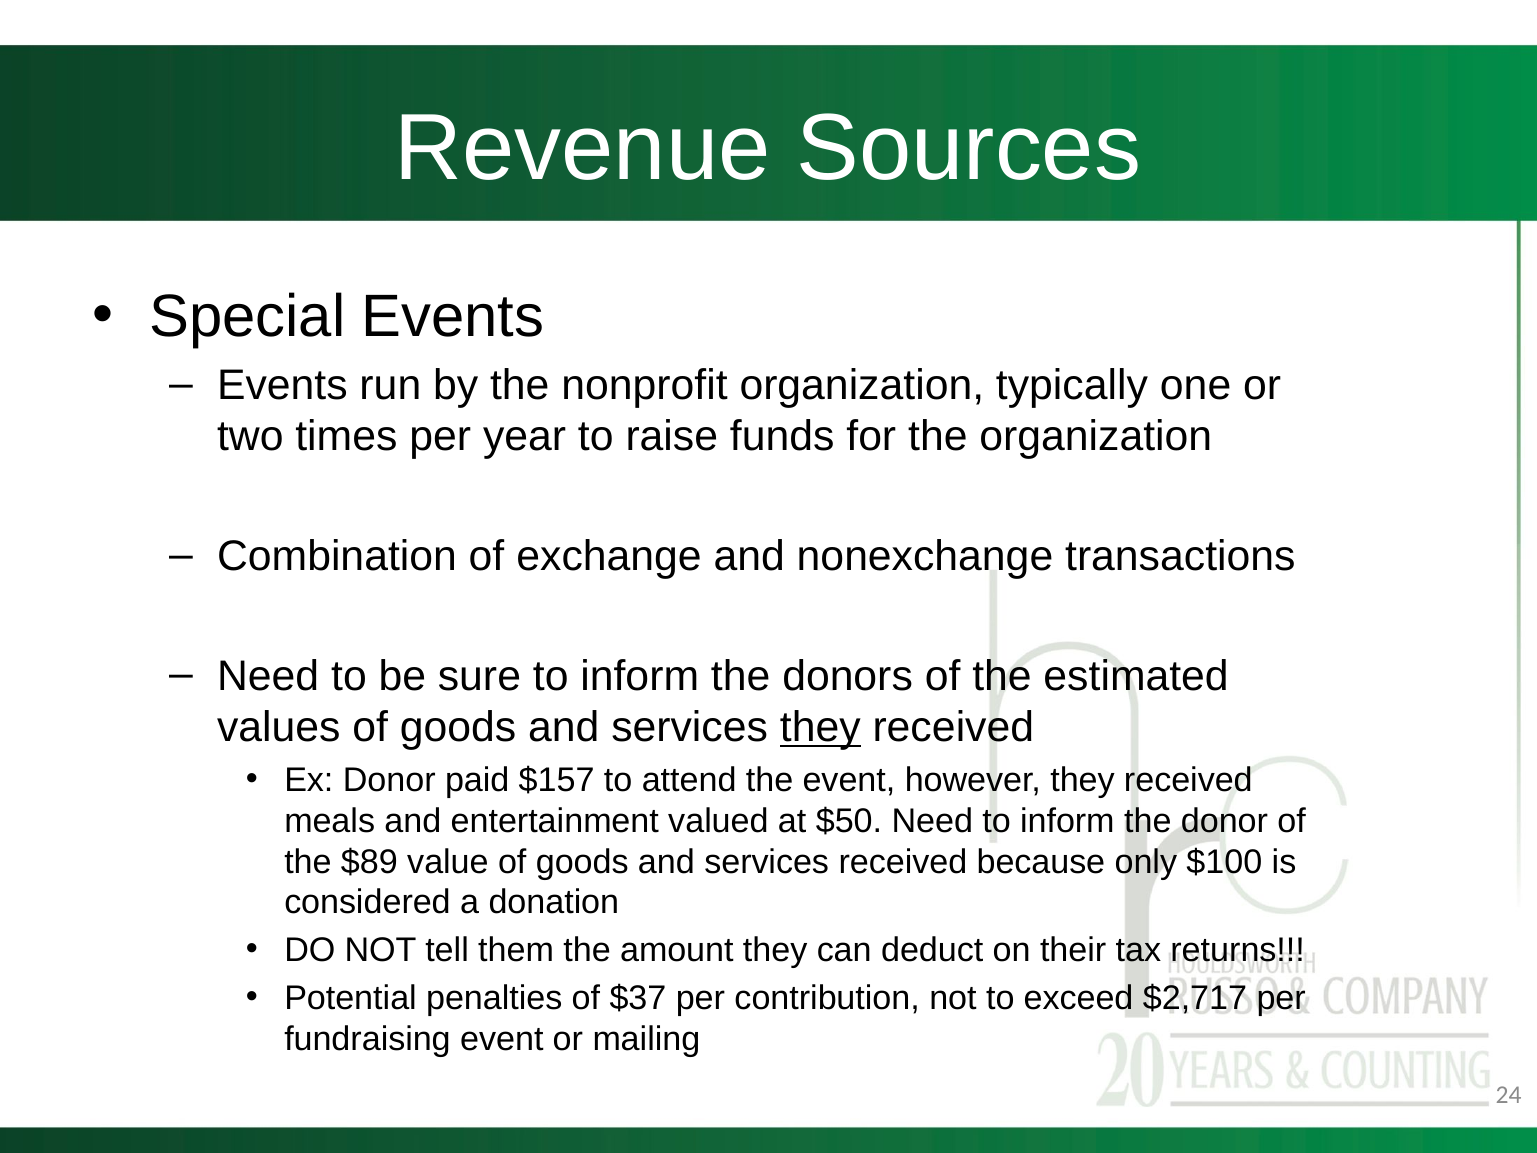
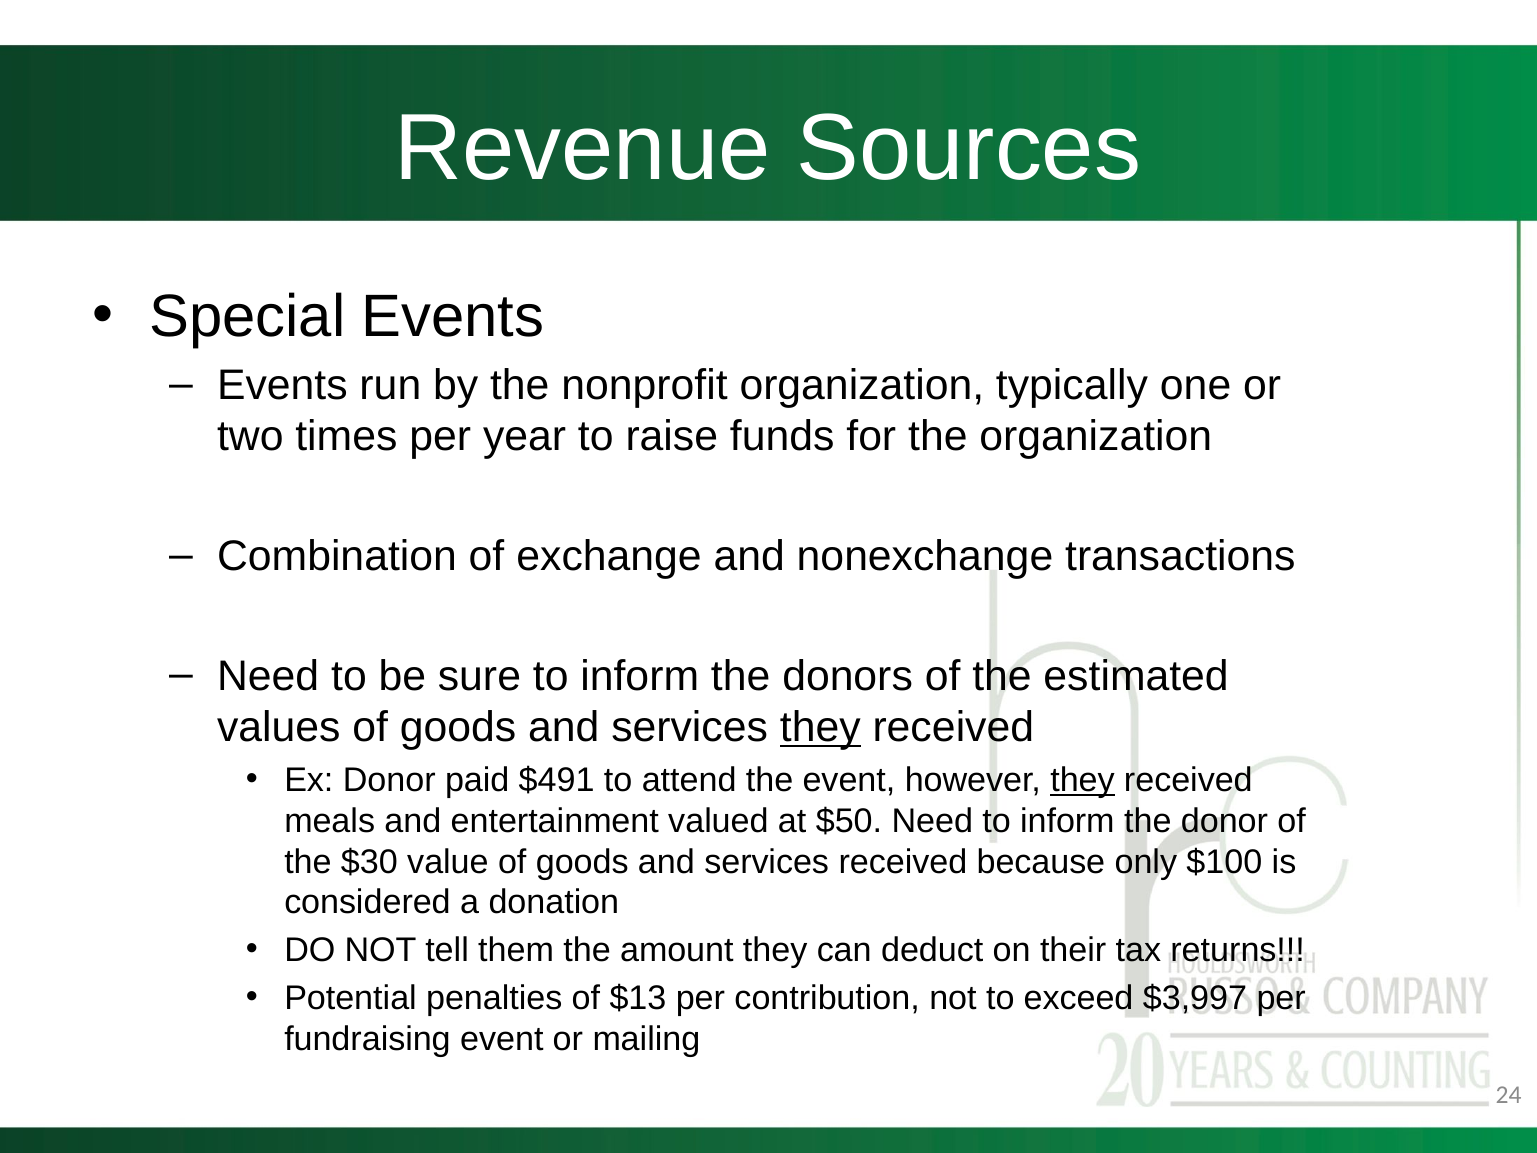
$157: $157 -> $491 (557, 780)
they underline: none -> present (1083, 780)
$89: $89 -> $30 (369, 862)
$37: $37 -> $13 (638, 998)
$2,717: $2,717 -> $3,997 (1195, 998)
